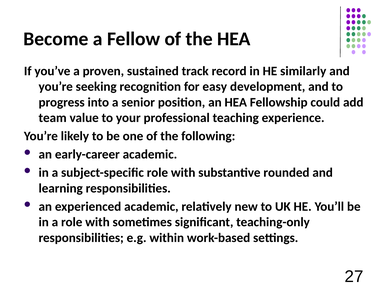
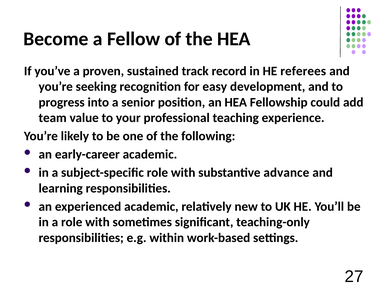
similarly: similarly -> referees (303, 71)
rounded: rounded -> advance (286, 173)
